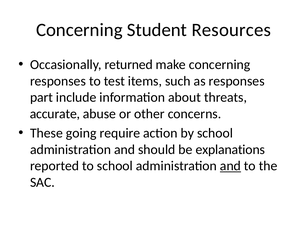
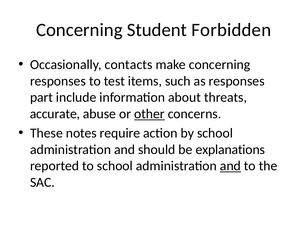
Resources: Resources -> Forbidden (231, 30)
returned: returned -> contacts (129, 65)
other underline: none -> present (149, 114)
going: going -> notes (81, 133)
